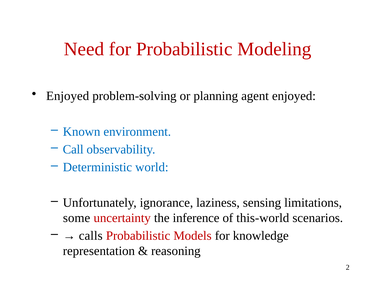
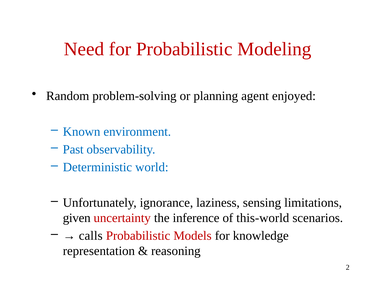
Enjoyed: Enjoyed -> Random (68, 96)
Call: Call -> Past (73, 150)
some: some -> given (77, 218)
